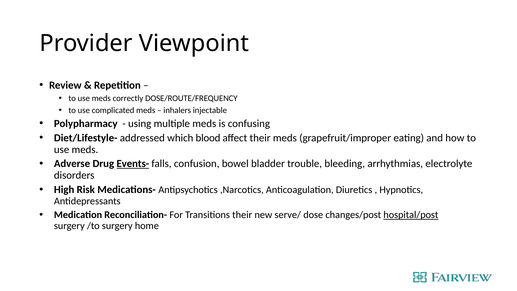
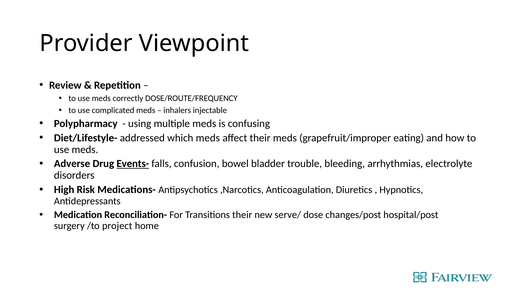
which blood: blood -> meds (208, 138)
hospital/post underline: present -> none (411, 215)
/to surgery: surgery -> project (117, 226)
